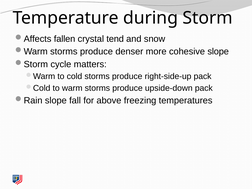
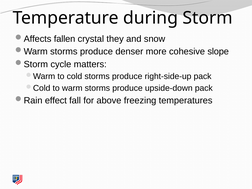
tend: tend -> they (115, 39)
slope: slope -> effect (56, 101)
